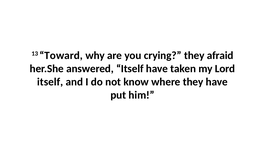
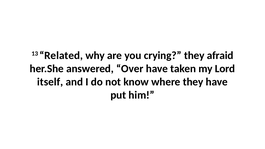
Toward: Toward -> Related (61, 55)
answered Itself: Itself -> Over (130, 69)
